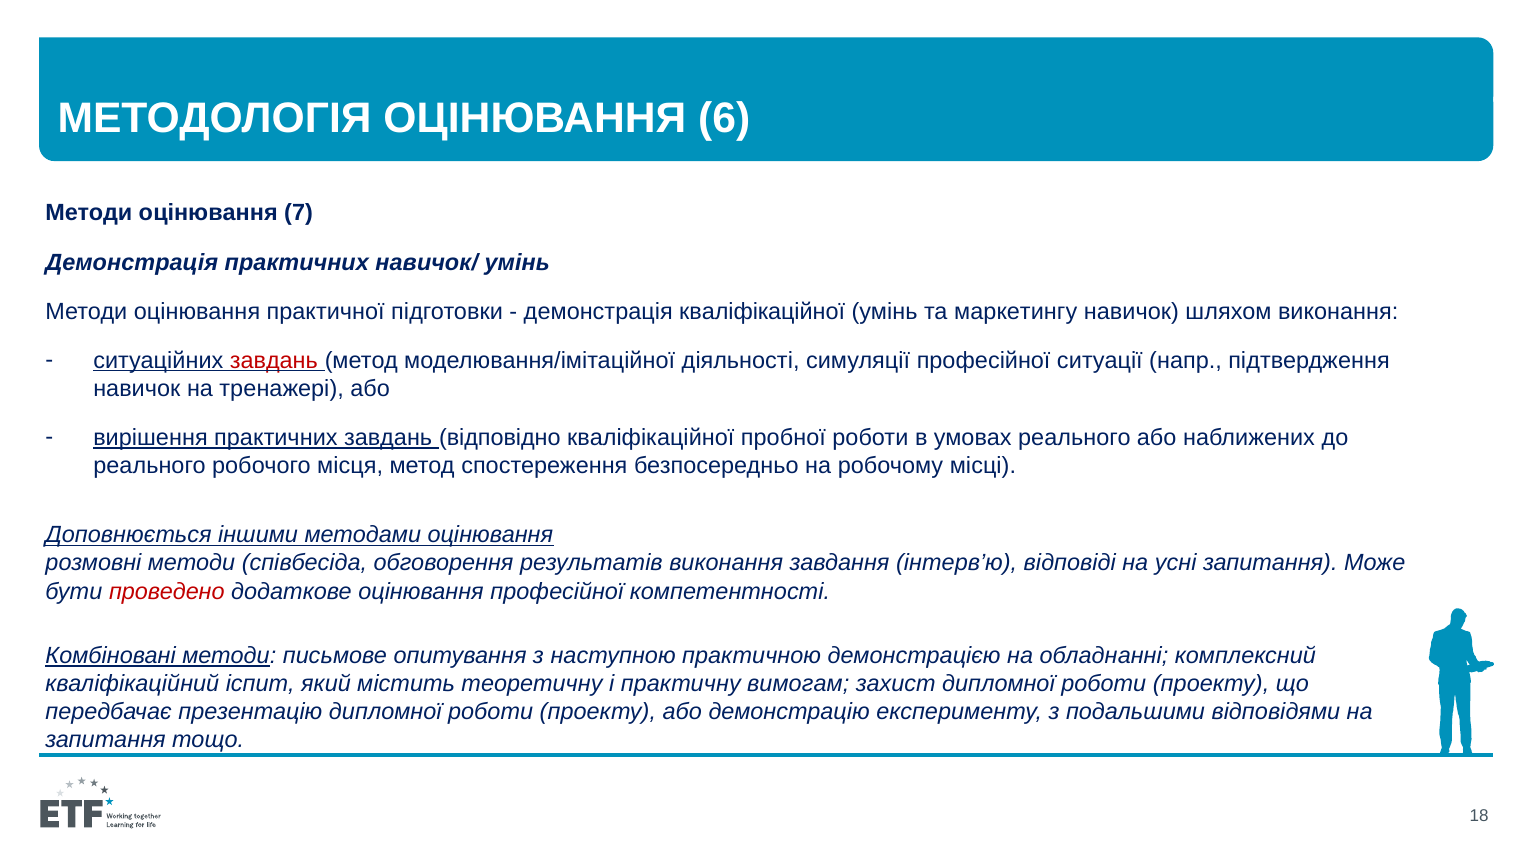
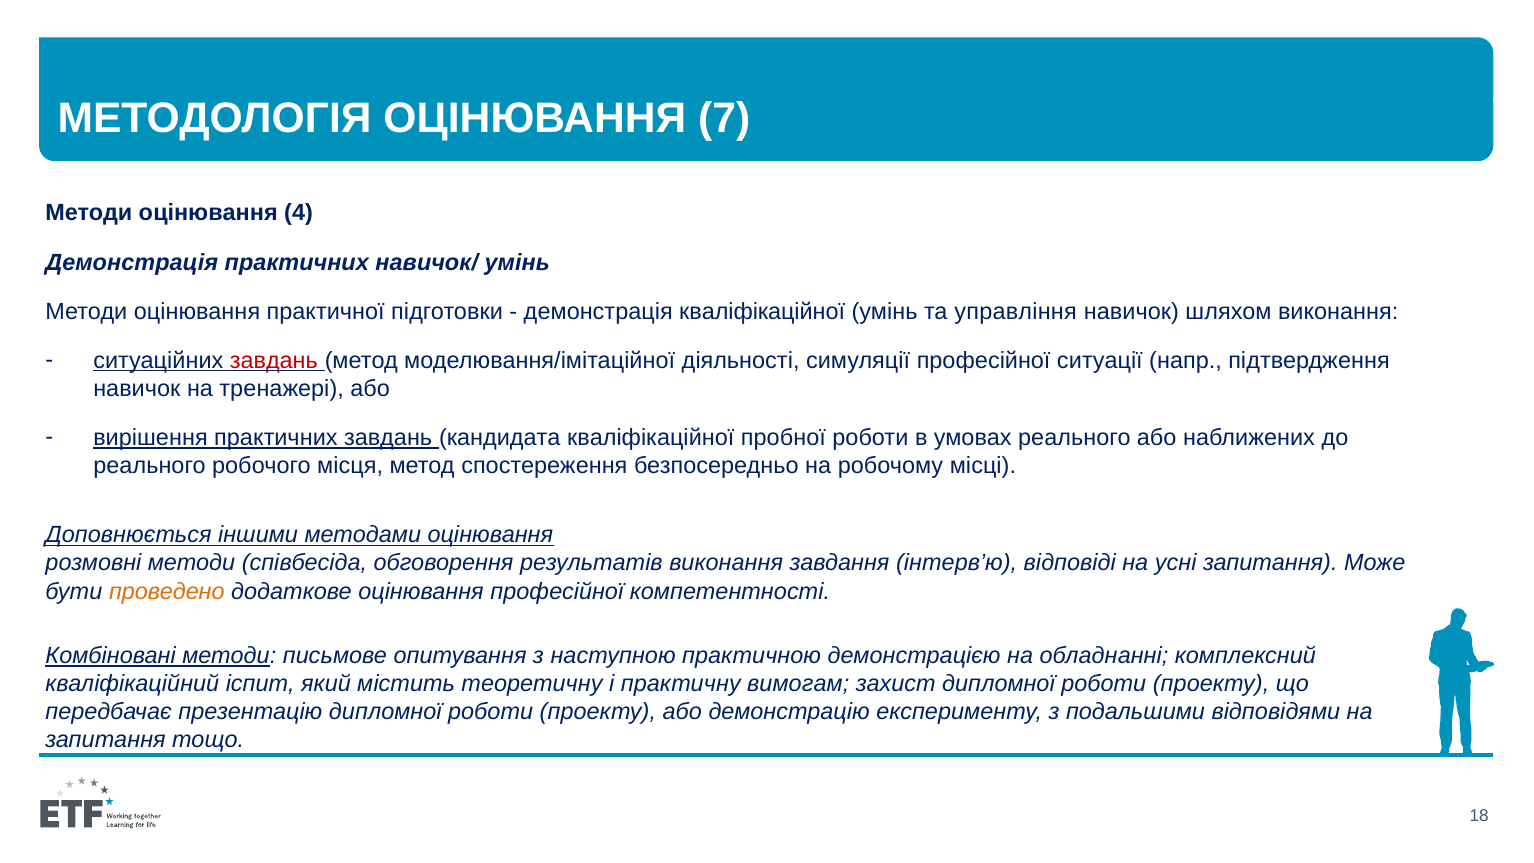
6: 6 -> 7 (724, 118)
7: 7 -> 4 (299, 213)
маркетингу: маркетингу -> управління (1016, 311)
відповідно: відповідно -> кандидата (500, 438)
проведено colour: red -> orange (167, 591)
